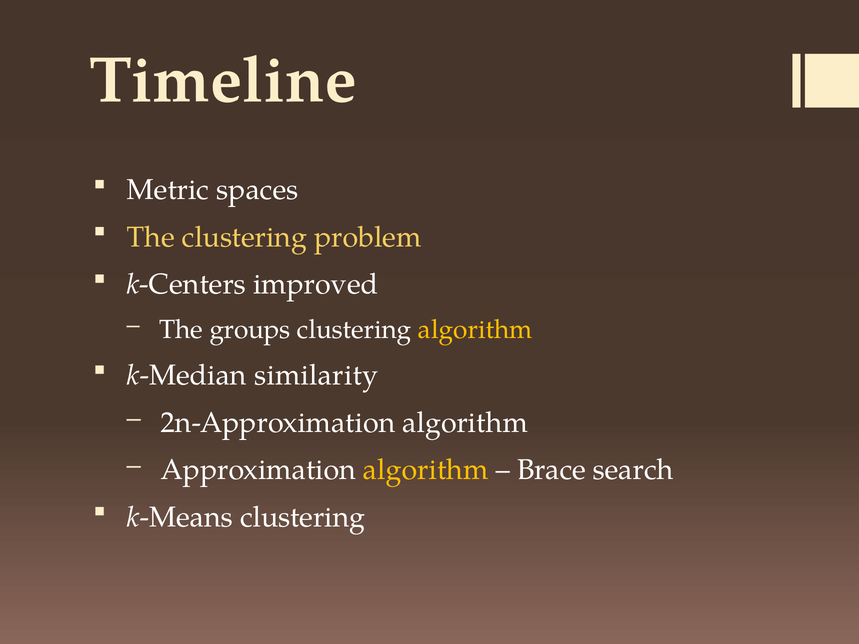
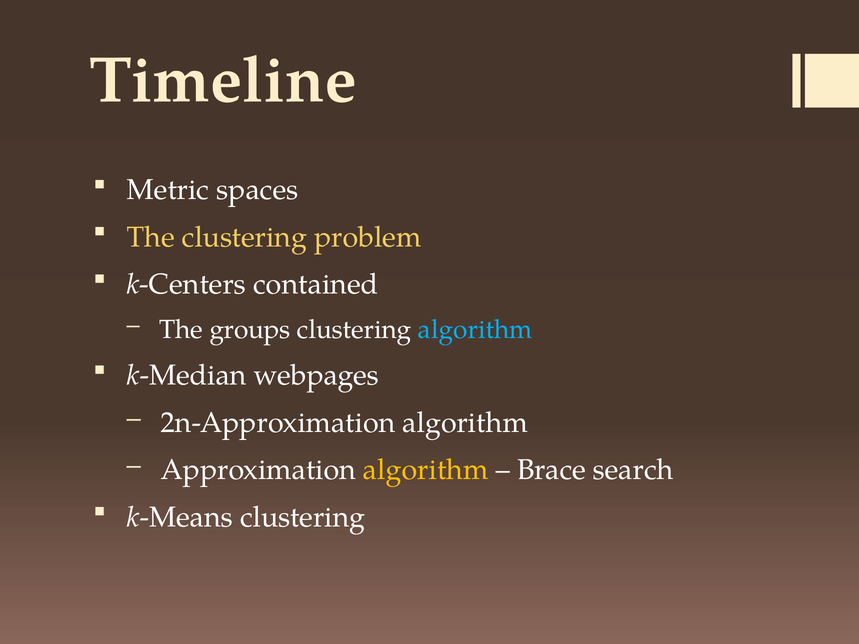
improved: improved -> contained (316, 285)
algorithm colour: yellow -> light blue (475, 330)
similarity: similarity -> webpages (316, 376)
